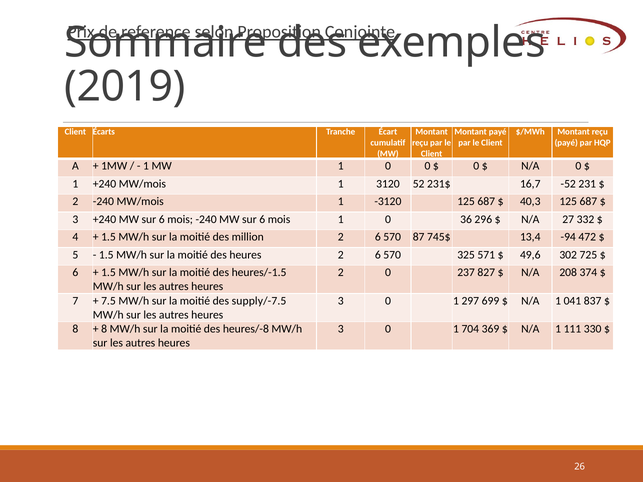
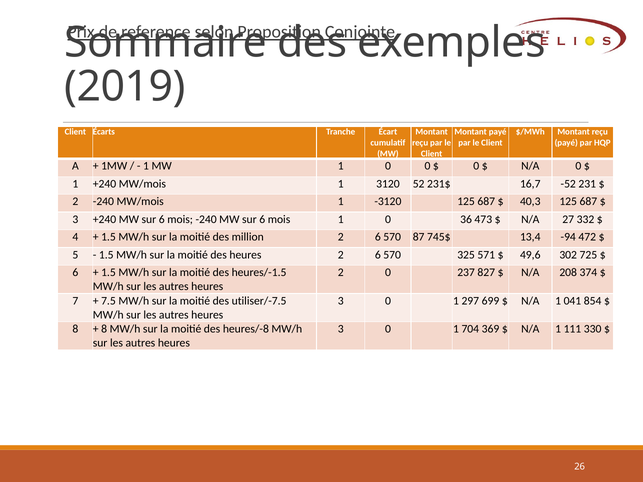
296: 296 -> 473 (483, 219)
supply/-7.5: supply/-7.5 -> utiliser/-7.5 (259, 301)
837: 837 -> 854 (593, 301)
